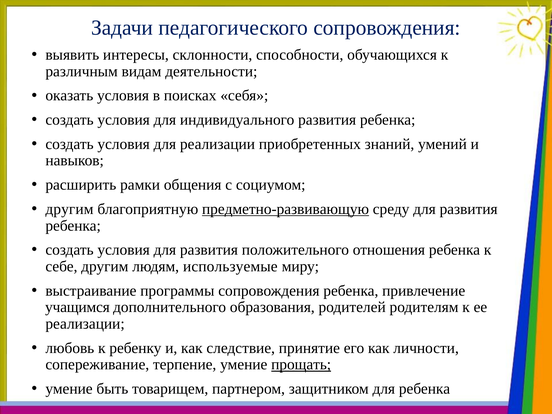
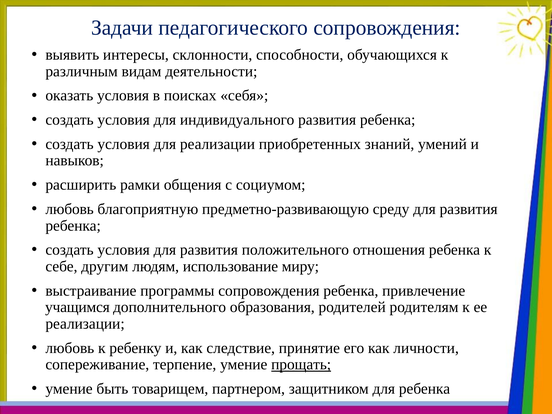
другим: другим -> любовь (70, 209)
предметно-развивающую underline: present -> none (285, 209)
используемые: используемые -> использование (230, 266)
